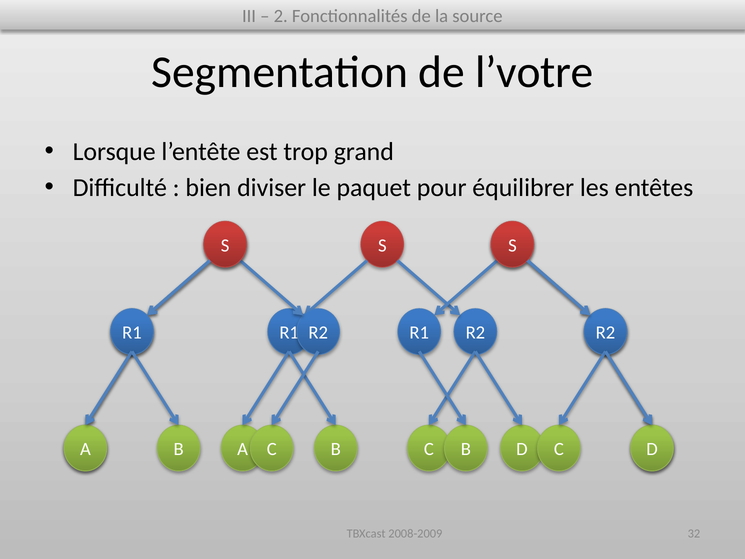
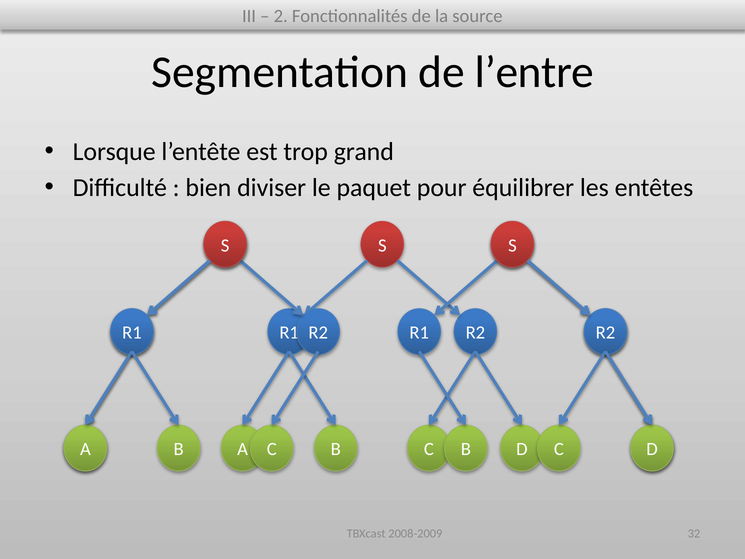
l’votre: l’votre -> l’entre (534, 72)
